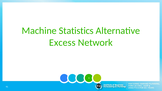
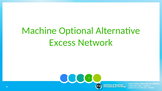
Statistics: Statistics -> Optional (76, 31)
